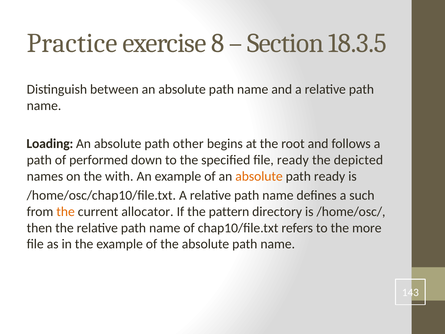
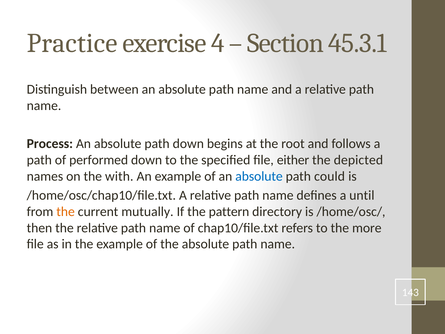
8: 8 -> 4 (218, 43)
18.3.5: 18.3.5 -> 45.3.1 (357, 43)
Loading: Loading -> Process (50, 144)
path other: other -> down (188, 144)
file ready: ready -> either (293, 160)
absolute colour: orange -> blue (259, 176)
path ready: ready -> could (330, 176)
such: such -> until (362, 195)
allocator: allocator -> mutually (147, 211)
